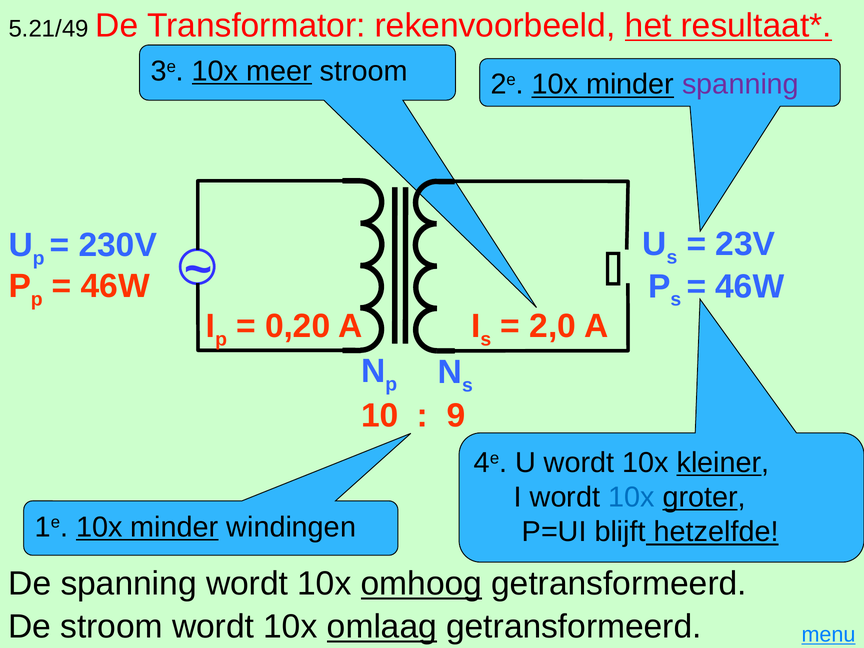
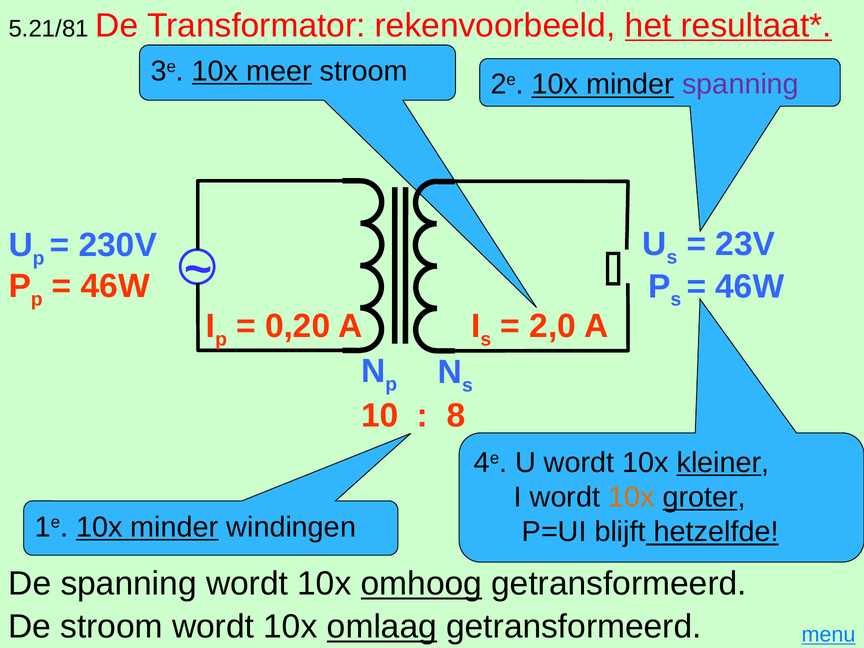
5.21/49: 5.21/49 -> 5.21/81 (49, 29)
9: 9 -> 8 (456, 416)
10x colour: blue -> orange (631, 497)
